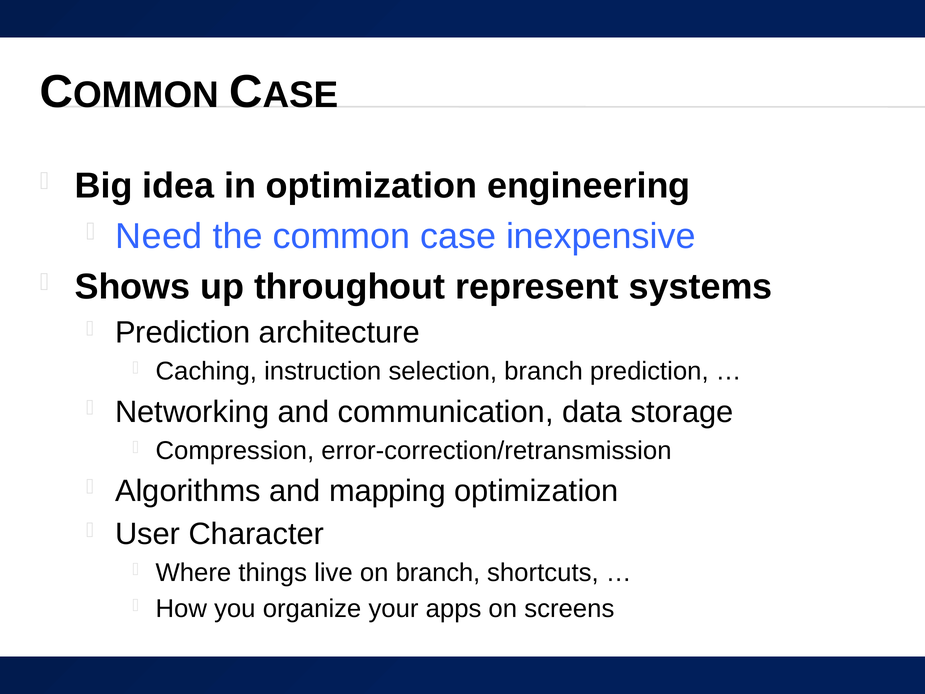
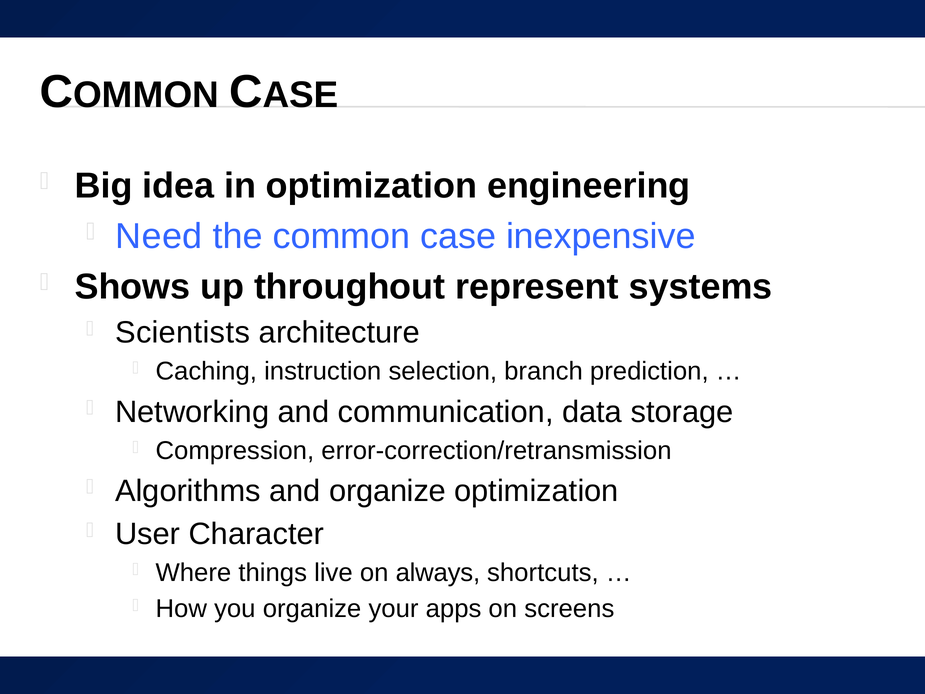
Prediction: Prediction -> Scientists (183, 333)
and mapping: mapping -> organize (388, 491)
on branch: branch -> always (438, 573)
